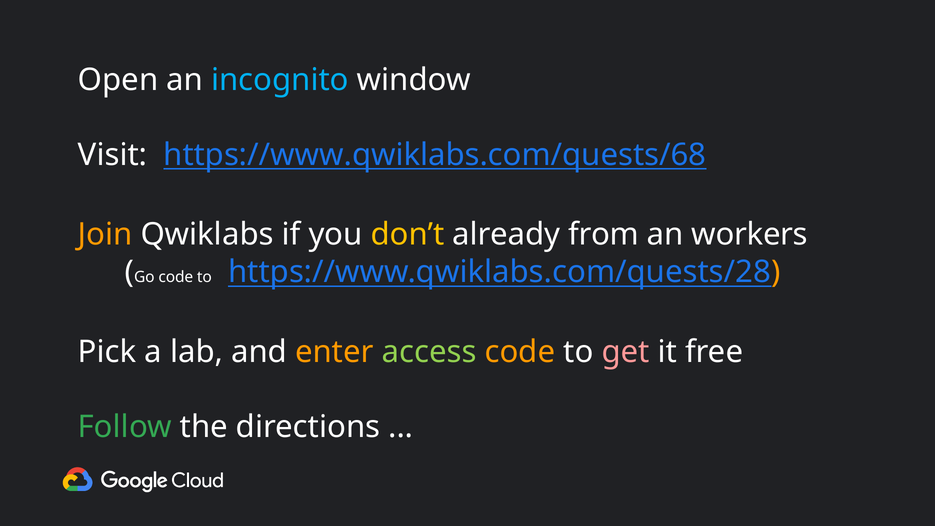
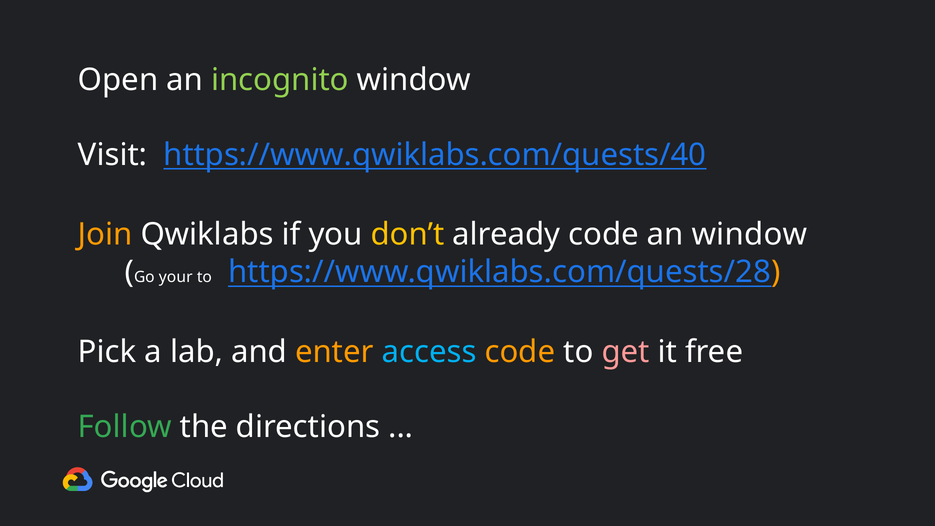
incognito colour: light blue -> light green (280, 80)
https://www.qwiklabs.com/quests/68: https://www.qwiklabs.com/quests/68 -> https://www.qwiklabs.com/quests/40 (435, 155)
already from: from -> code (604, 235)
an workers: workers -> window (749, 235)
Go code: code -> your (176, 277)
access colour: light green -> light blue (429, 352)
